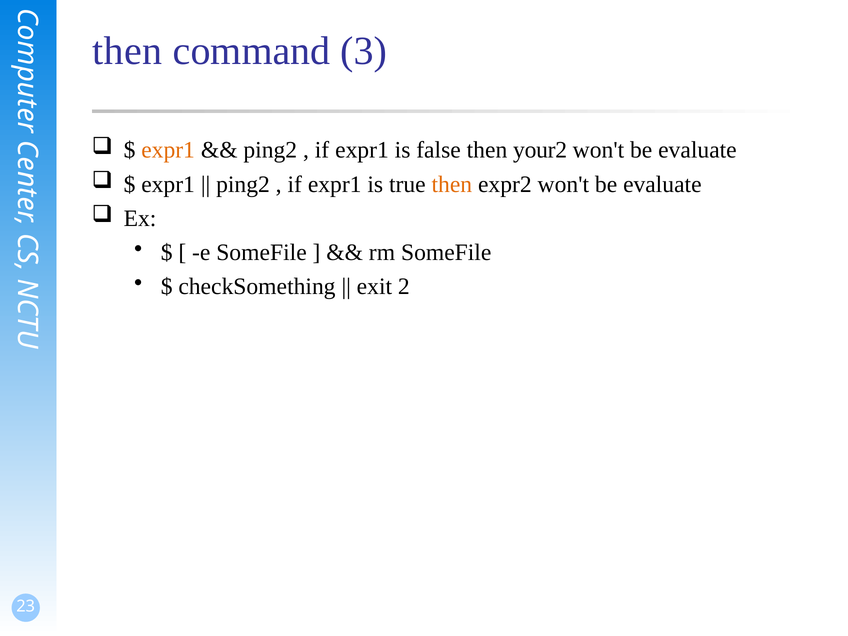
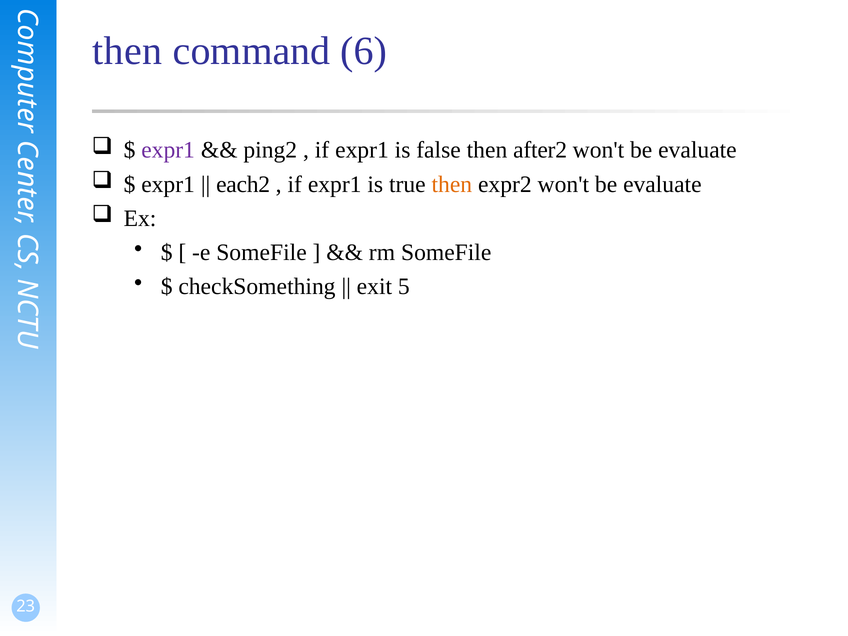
3: 3 -> 6 (364, 51)
expr1 colour: orange -> purple (168, 150)
your2: your2 -> after2 (540, 150)
ping2: ping2 -> each2 (243, 184)
2: 2 -> 5 (404, 287)
